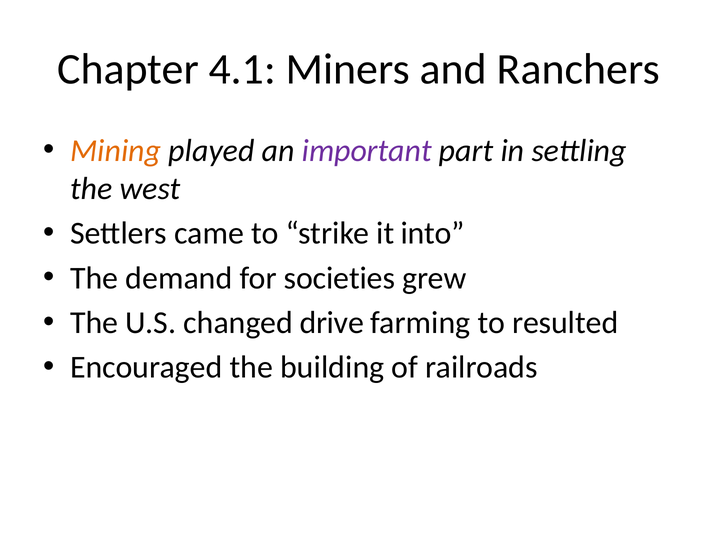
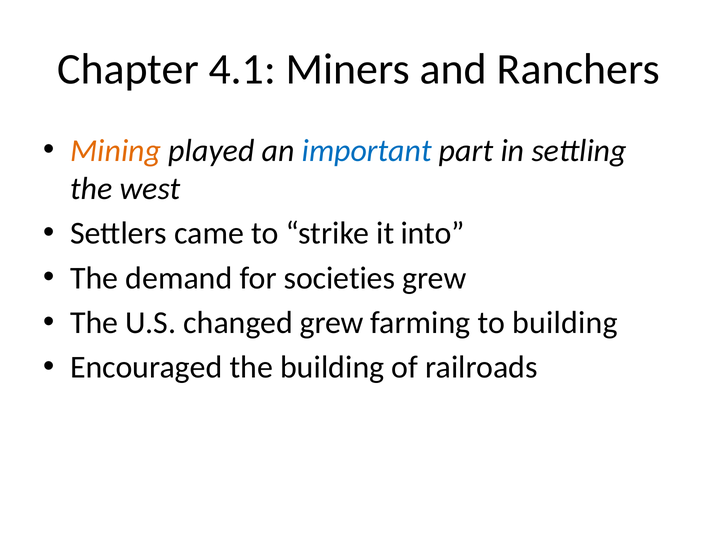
important colour: purple -> blue (367, 151)
changed drive: drive -> grew (332, 323)
to resulted: resulted -> building (565, 323)
